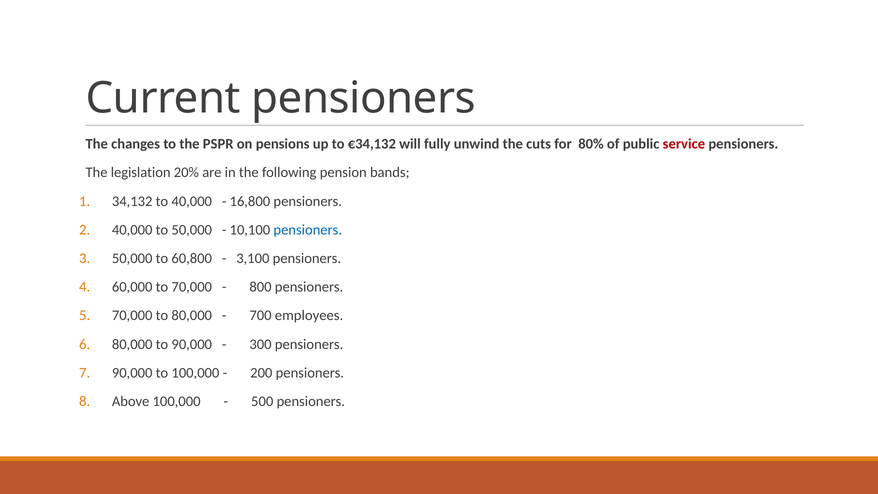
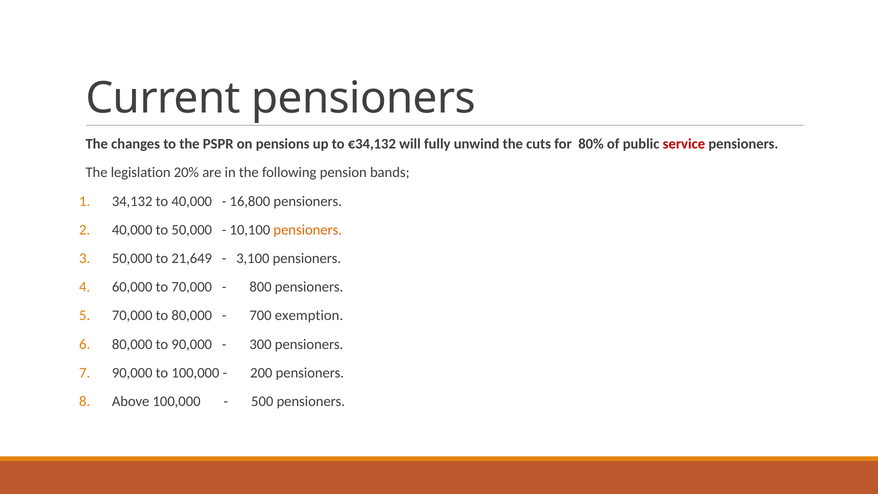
pensioners colour: blue -> orange (308, 230)
60,800: 60,800 -> 21,649 (192, 258)
employees: employees -> exemption (309, 316)
